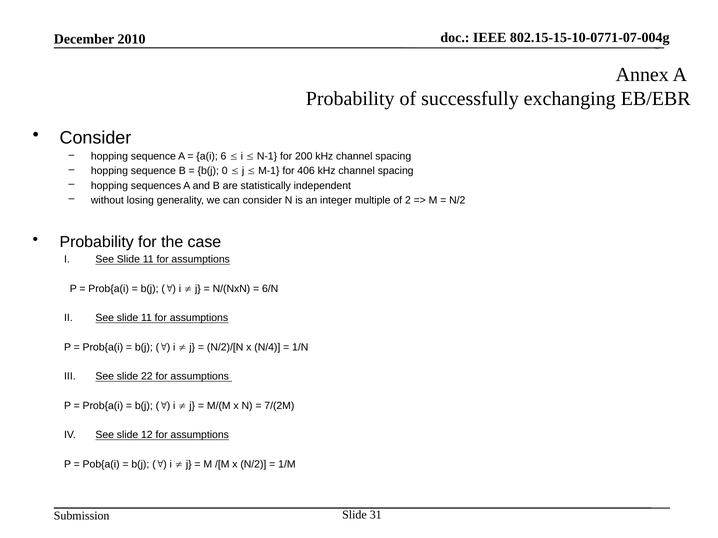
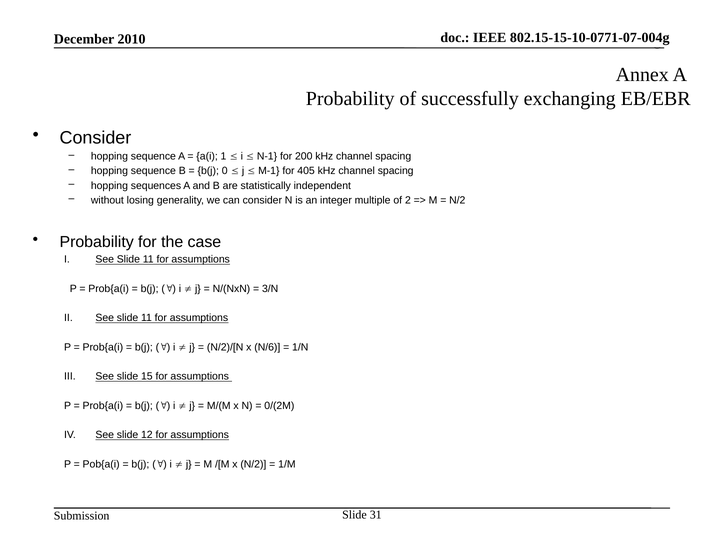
6: 6 -> 1 (224, 156)
406: 406 -> 405 (306, 171)
6/N: 6/N -> 3/N (270, 289)
N/4: N/4 -> N/6 (267, 348)
22: 22 -> 15 (147, 377)
7/(2M: 7/(2M -> 0/(2M (279, 406)
